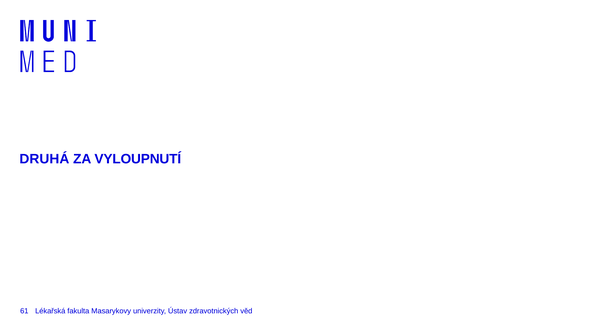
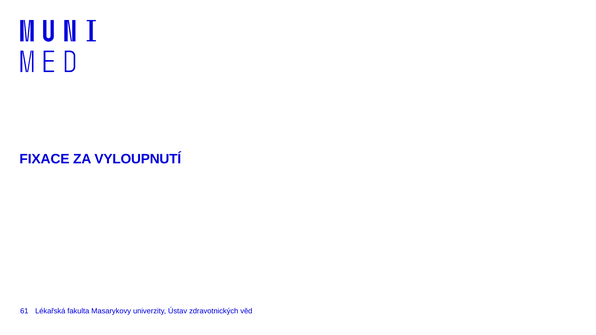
DRUHÁ: DRUHÁ -> FIXACE (44, 159)
